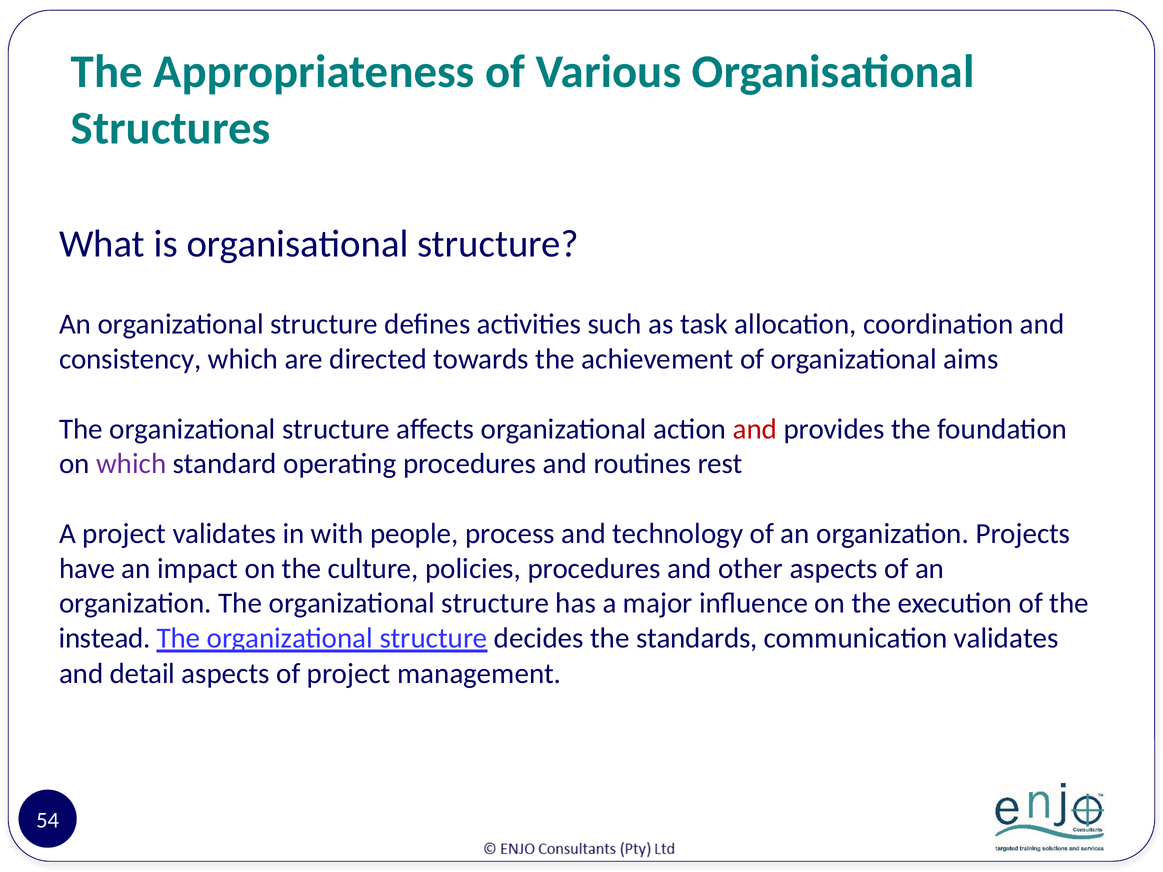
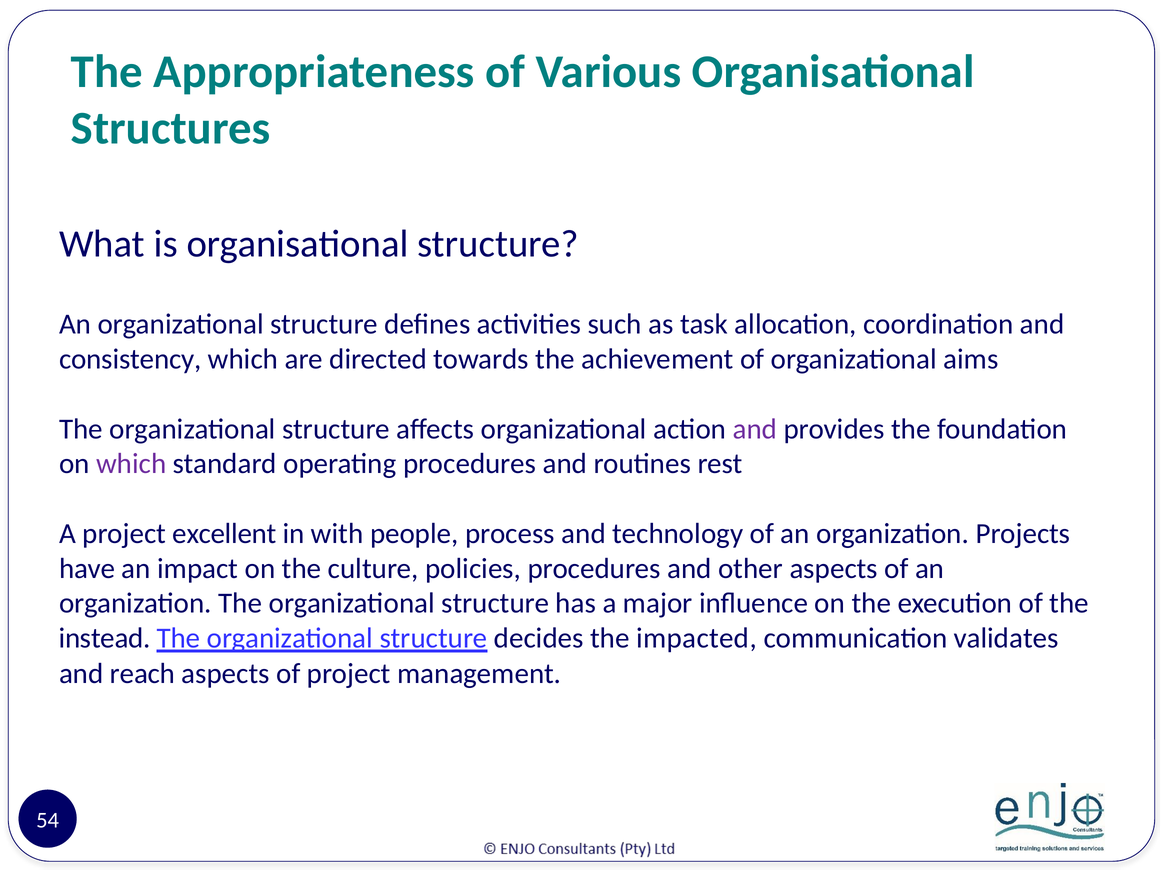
and colour: red -> purple (755, 429)
project validates: validates -> excellent (224, 534)
standards: standards -> impacted (697, 638)
detail: detail -> reach (143, 674)
